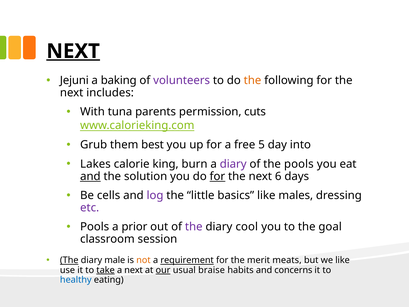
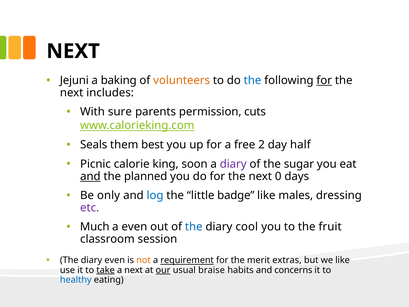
NEXT underline: present -> none (73, 51)
volunteers colour: purple -> orange (182, 80)
the colour: orange -> blue (253, 80)
for underline: none -> present (324, 80)
tuna: tuna -> sure (120, 112)
Grub: Grub -> Seals (94, 145)
5: 5 -> 2 (262, 145)
into: into -> half (300, 145)
Lakes: Lakes -> Picnic (96, 164)
burn: burn -> soon (195, 164)
the pools: pools -> sugar (299, 164)
solution: solution -> planned (146, 176)
for underline: present -> none (217, 176)
6: 6 -> 0 (278, 176)
cells: cells -> only (109, 195)
log colour: purple -> blue (155, 195)
basics: basics -> badge (236, 195)
Pools: Pools -> Much (95, 227)
a prior: prior -> even (134, 227)
the colour: purple -> blue (194, 227)
goal: goal -> fruit (330, 227)
The underline: present -> none (69, 260)
diary male: male -> even (115, 260)
meats: meats -> extras (287, 260)
